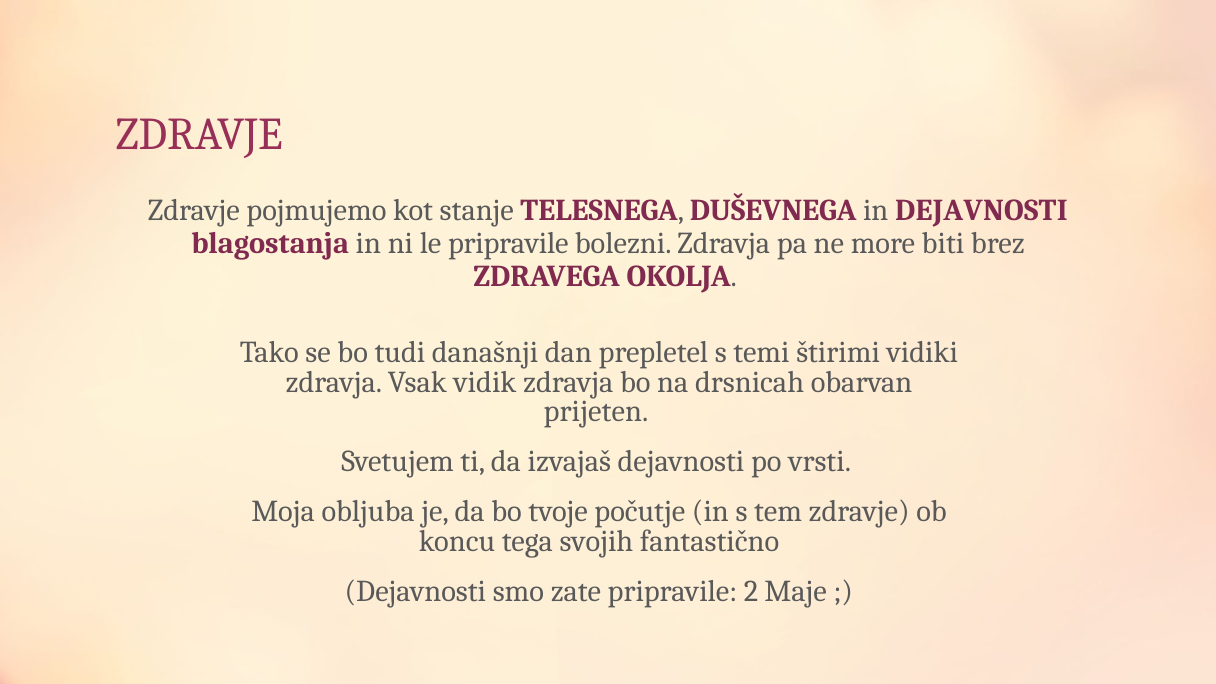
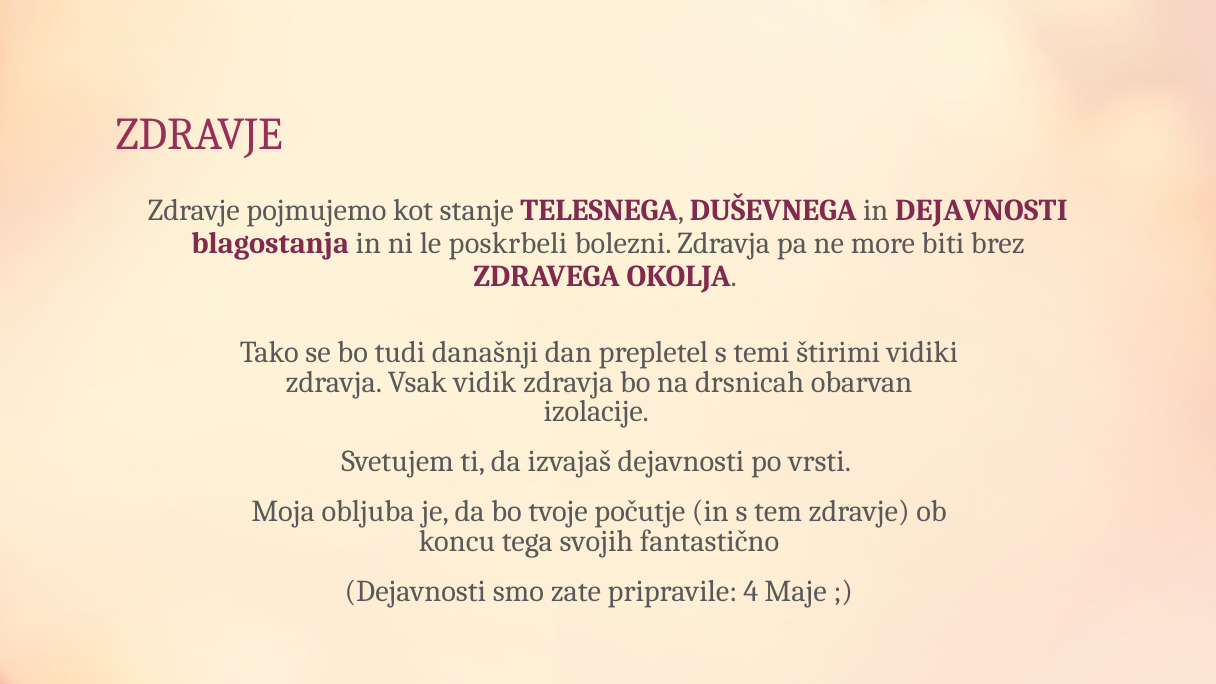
le pripravile: pripravile -> poskrbeli (508, 244)
prijeten: prijeten -> izolacije (596, 412)
2: 2 -> 4 (751, 591)
